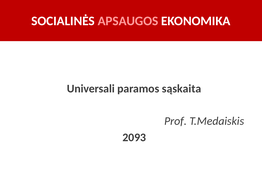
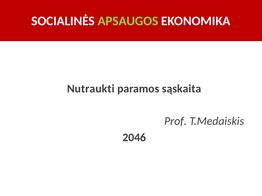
APSAUGOS colour: pink -> light green (128, 21)
Universali: Universali -> Nutraukti (91, 89)
2093: 2093 -> 2046 (134, 138)
